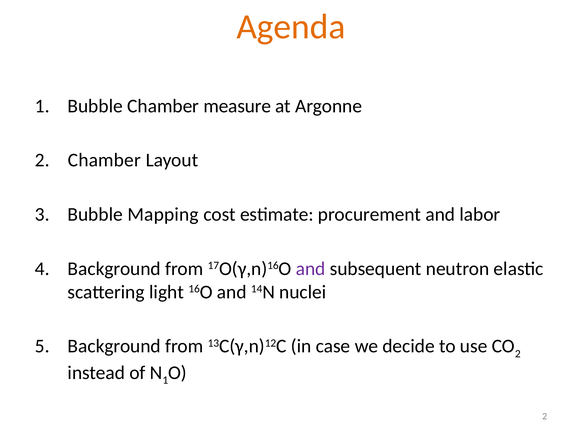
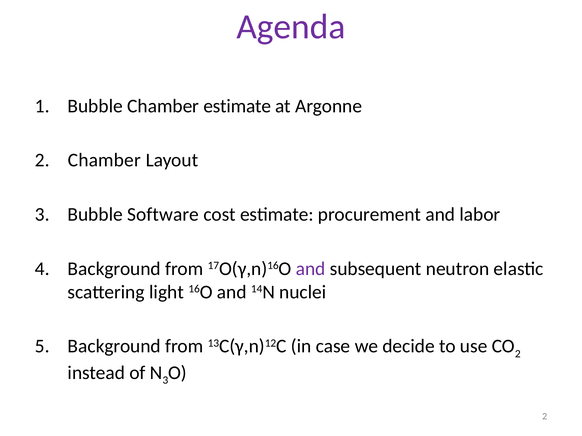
Agenda colour: orange -> purple (291, 27)
Chamber measure: measure -> estimate (237, 106)
Mapping: Mapping -> Software (163, 215)
1: 1 -> 3 (165, 381)
